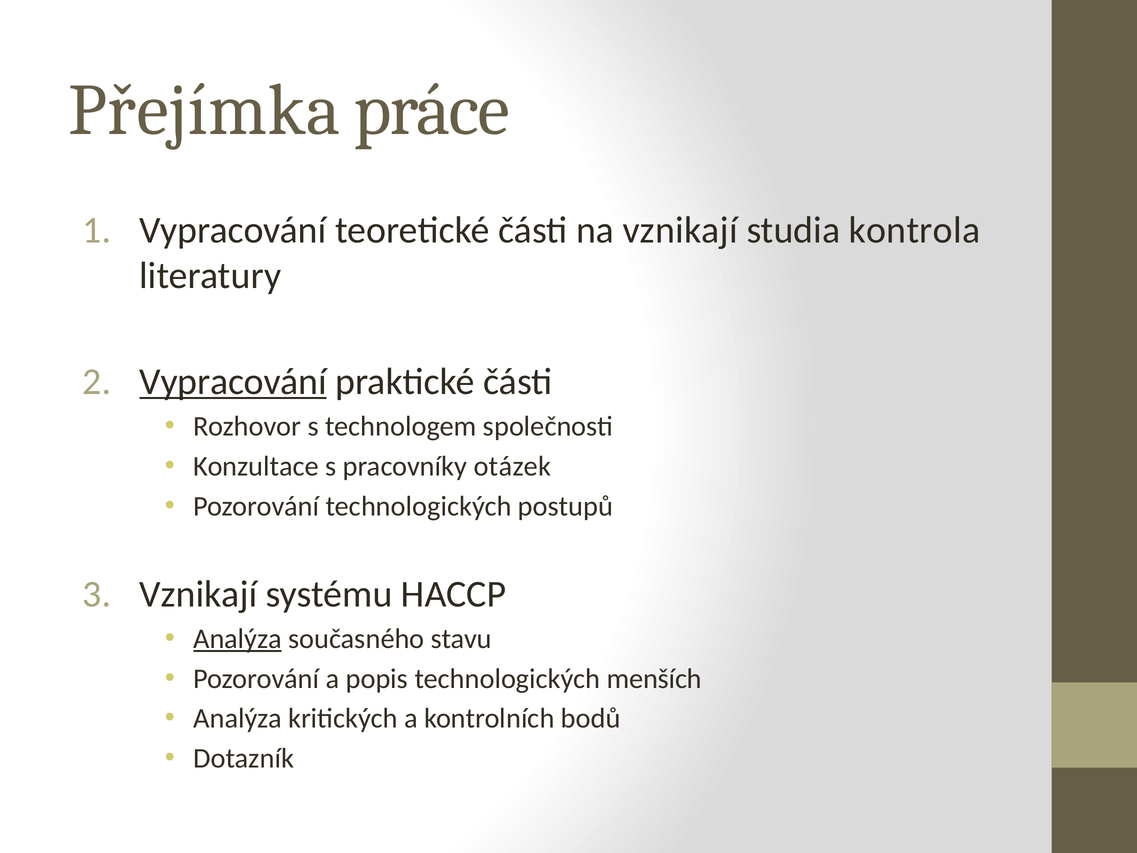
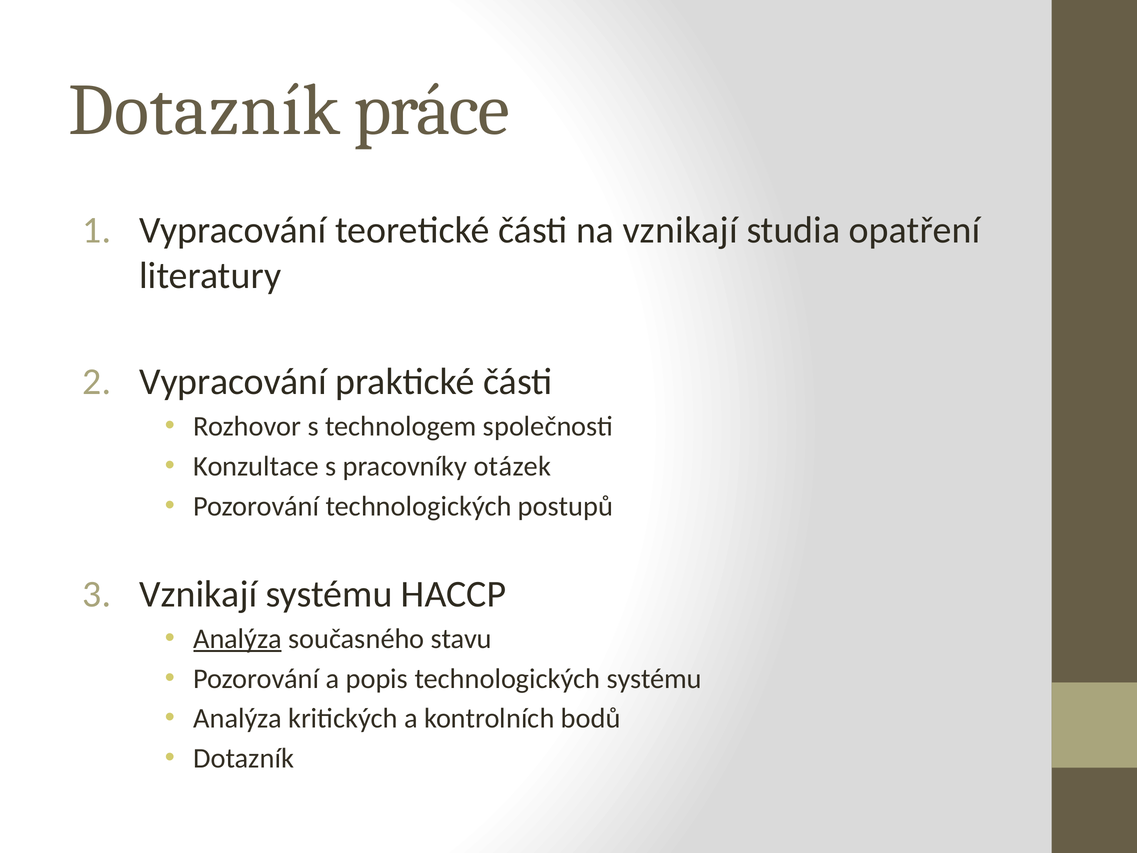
Přejímka: Přejímka -> Dotazník (204, 110)
kontrola: kontrola -> opatření (915, 230)
Vypracování underline: present -> none (233, 382)
technologických menších: menších -> systému (654, 678)
